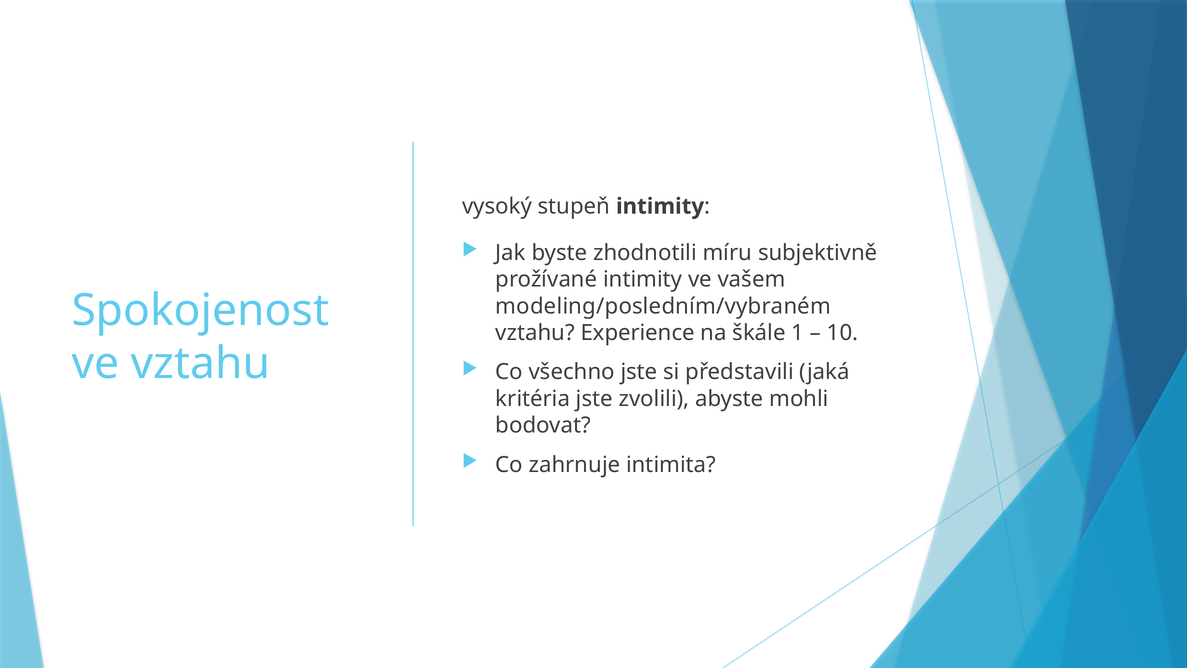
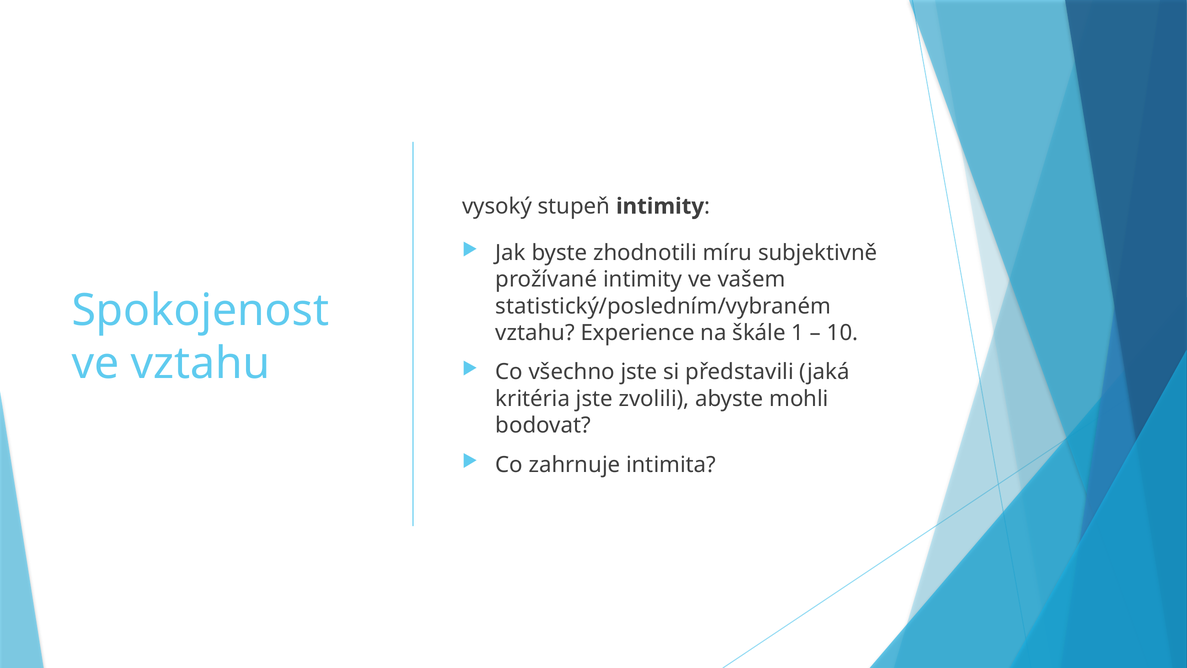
modeling/posledním/vybraném: modeling/posledním/vybraném -> statistický/posledním/vybraném (663, 306)
